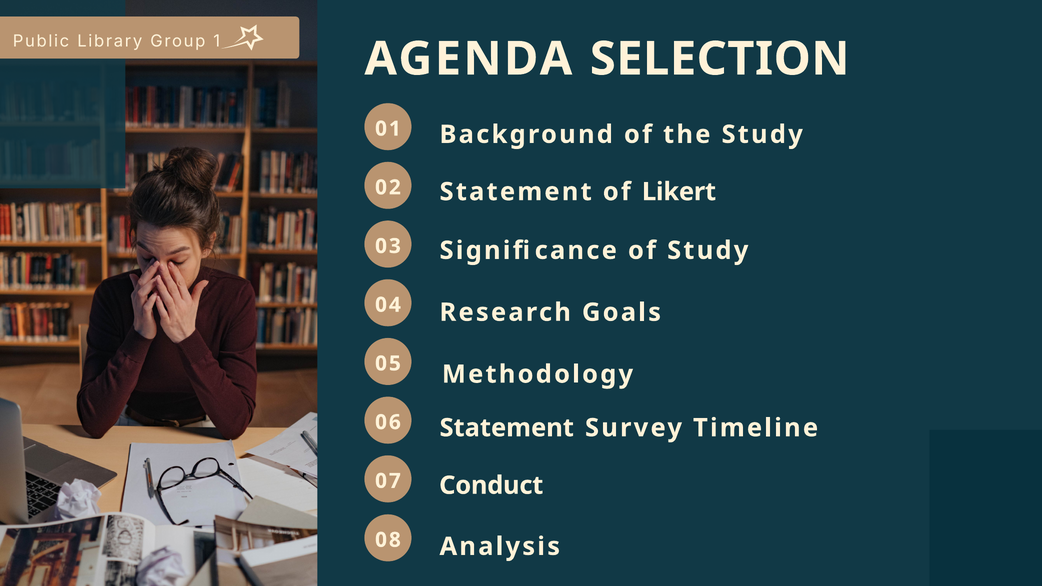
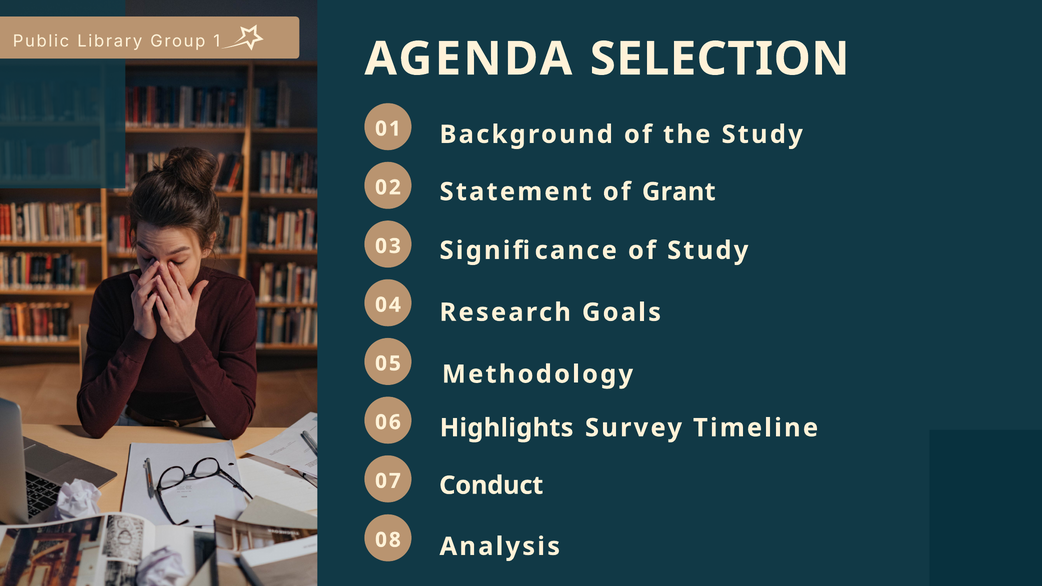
Likert: Likert -> Grant (679, 192)
Statement: Statement -> Highlights (507, 428)
